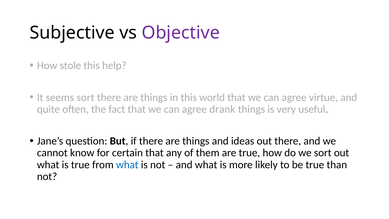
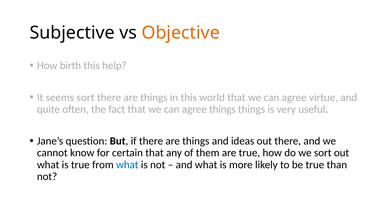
Objective colour: purple -> orange (181, 33)
stole: stole -> birth (70, 66)
agree drank: drank -> things (222, 109)
